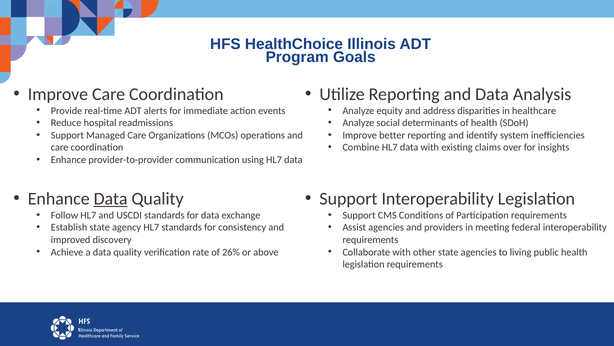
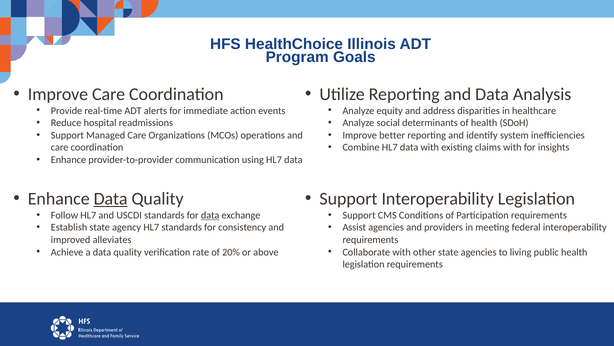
claims over: over -> with (512, 147)
data underline: none -> present (210, 215)
discovery: discovery -> alleviates (112, 239)
26%: 26% -> 20% (231, 252)
